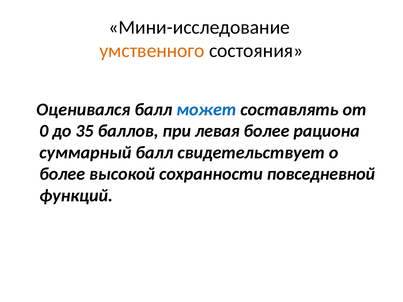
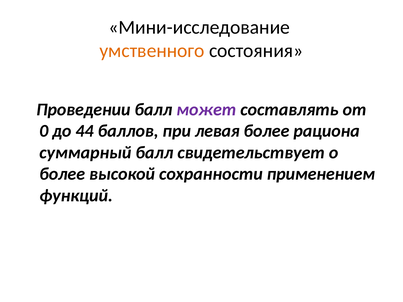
Оценивался: Оценивался -> Проведении (83, 110)
может colour: blue -> purple (206, 110)
35: 35 -> 44 (85, 131)
повседневной: повседневной -> применением (321, 174)
